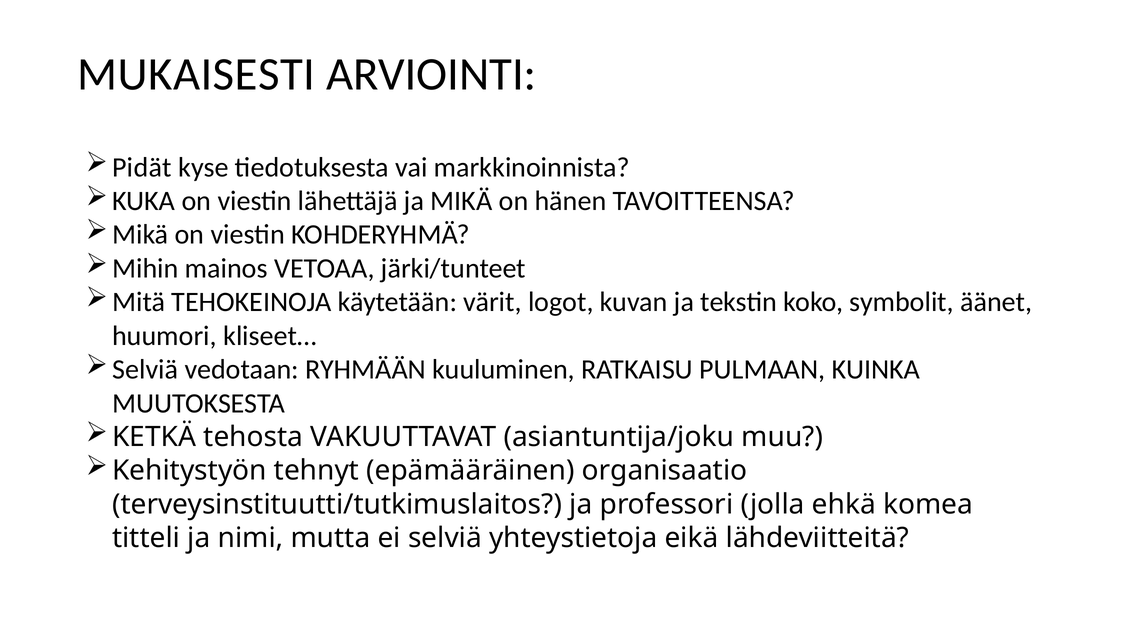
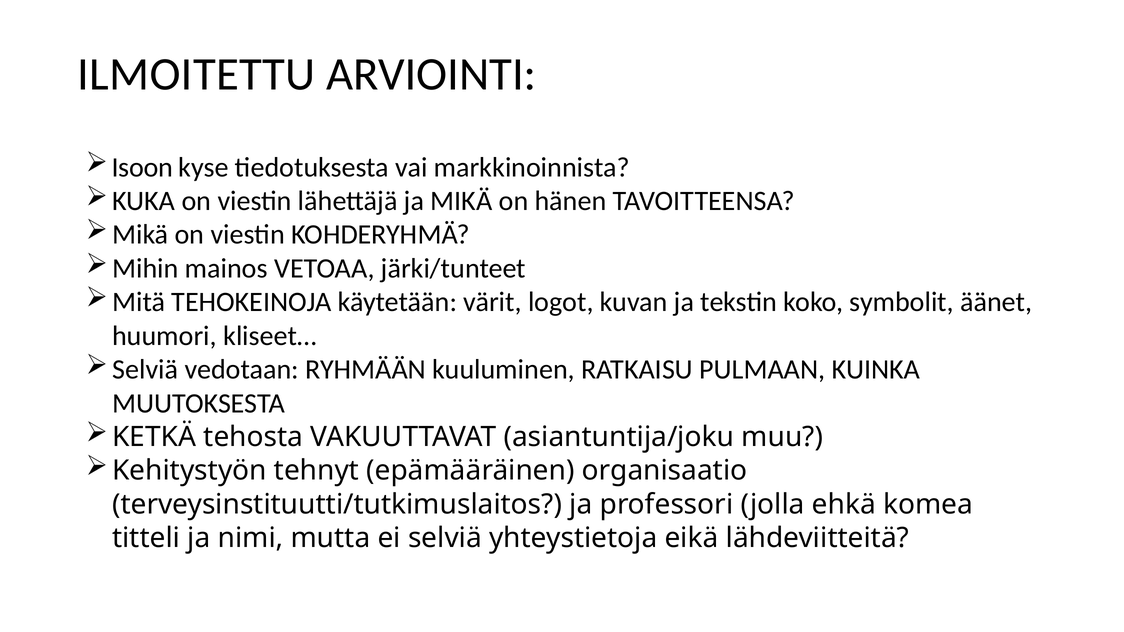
MUKAISESTI: MUKAISESTI -> ILMOITETTU (196, 74)
Pidät: Pidät -> Isoon (142, 167)
